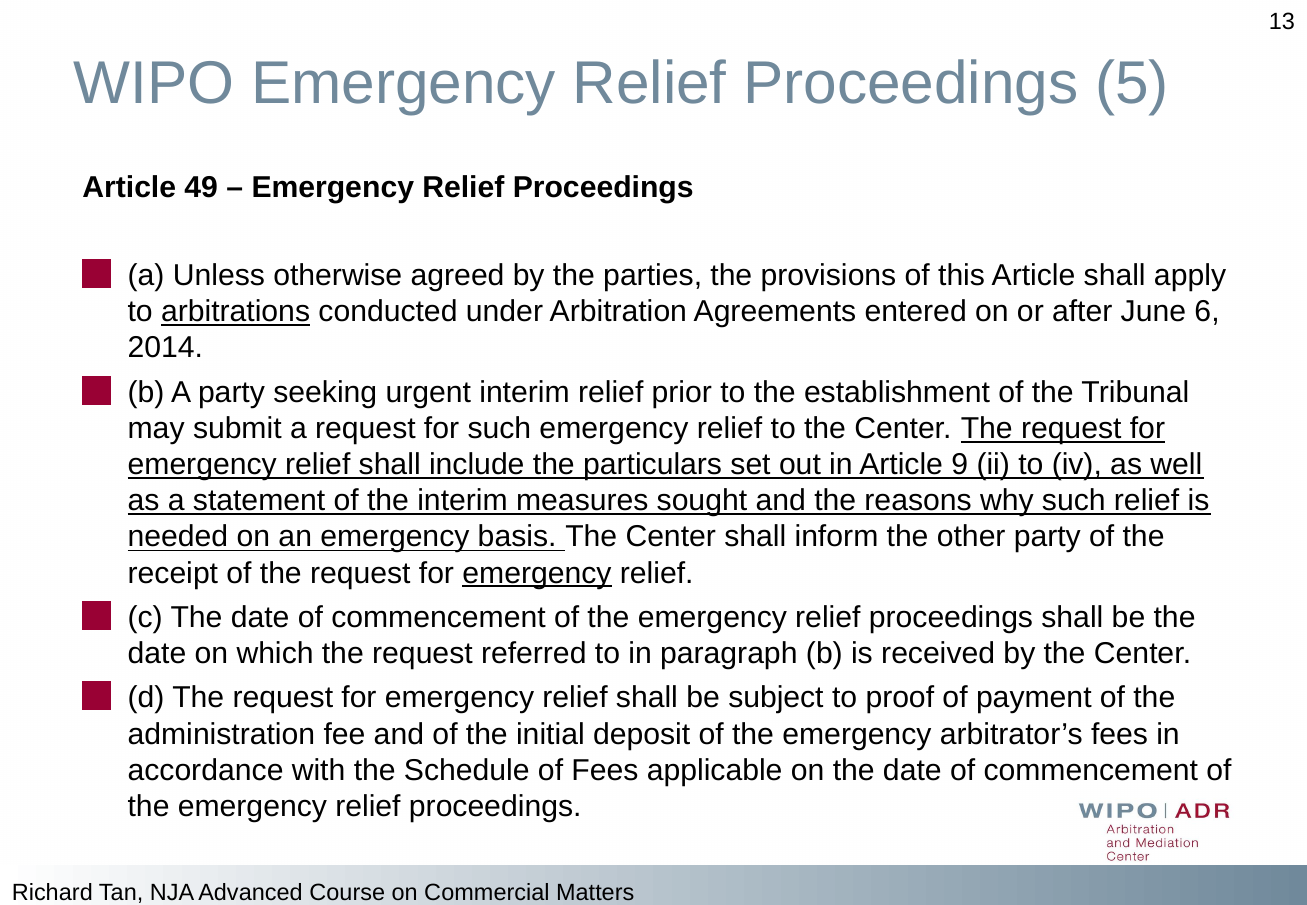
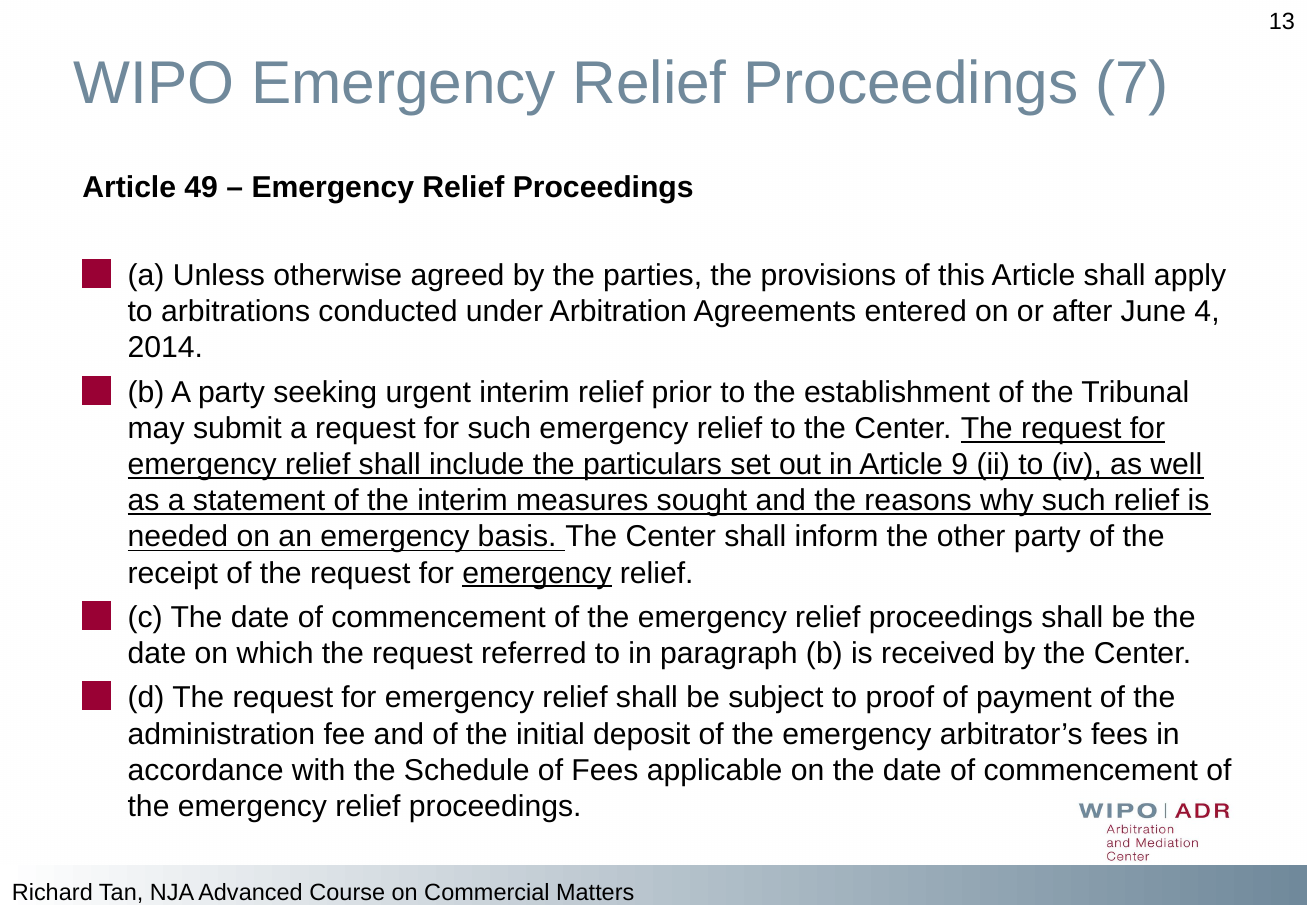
5: 5 -> 7 (1132, 84)
arbitrations underline: present -> none (236, 312)
6: 6 -> 4 (1207, 312)
